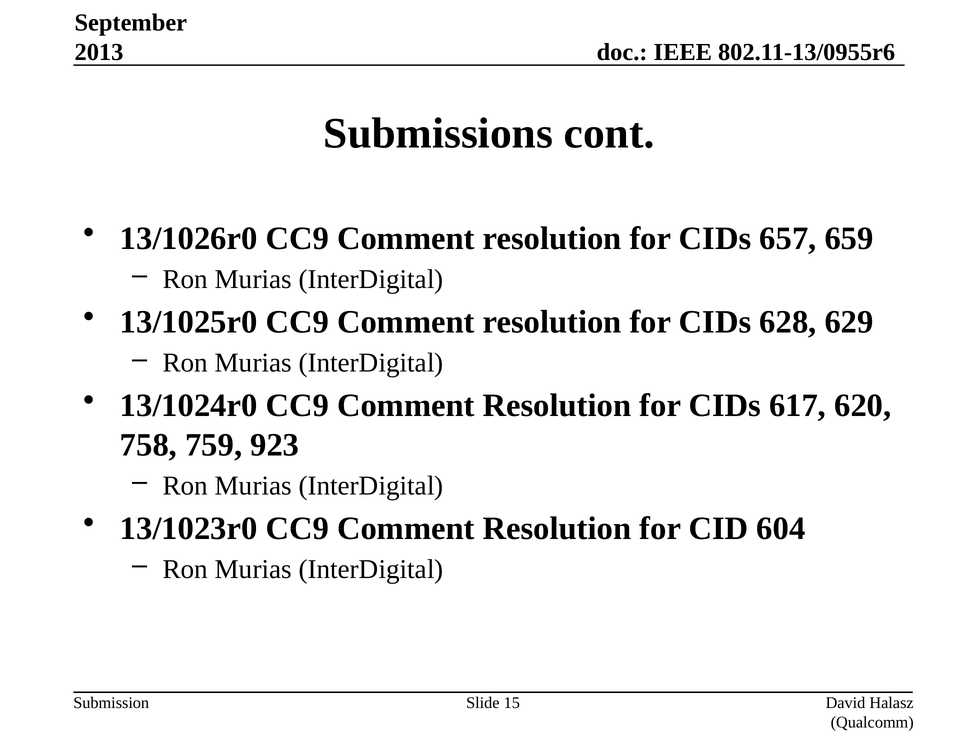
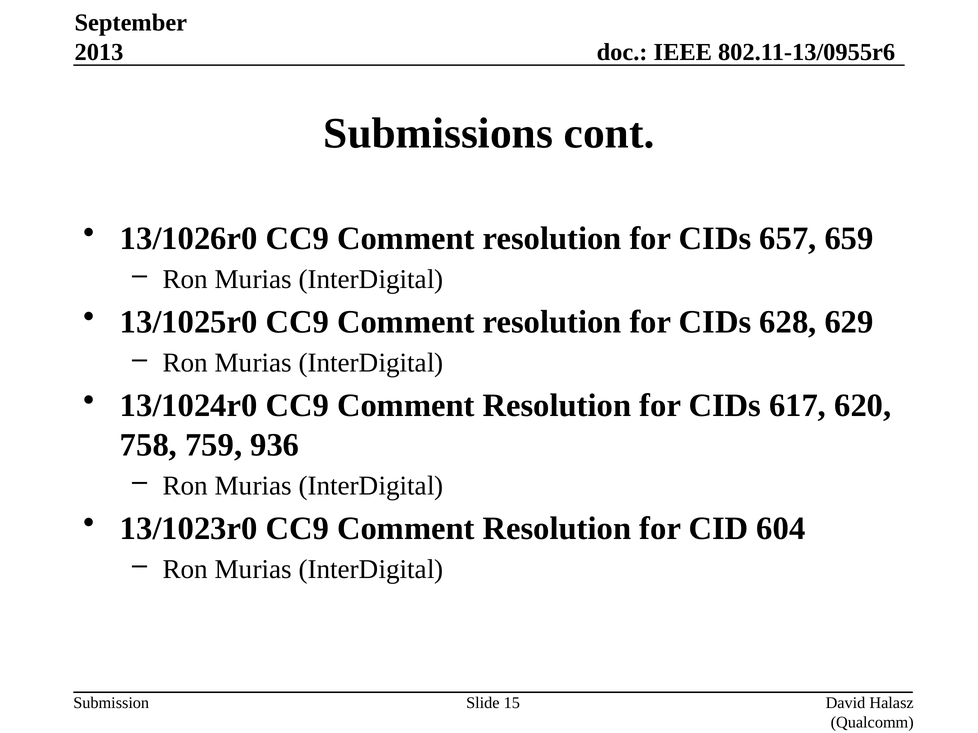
923: 923 -> 936 (275, 445)
